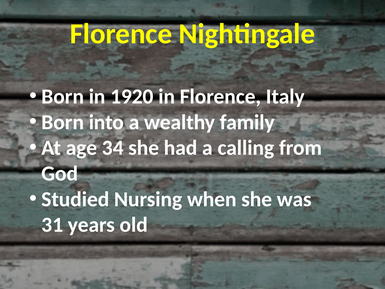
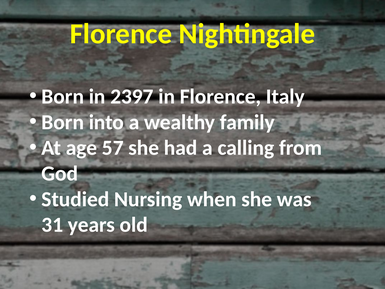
1920: 1920 -> 2397 (132, 96)
34: 34 -> 57 (113, 148)
